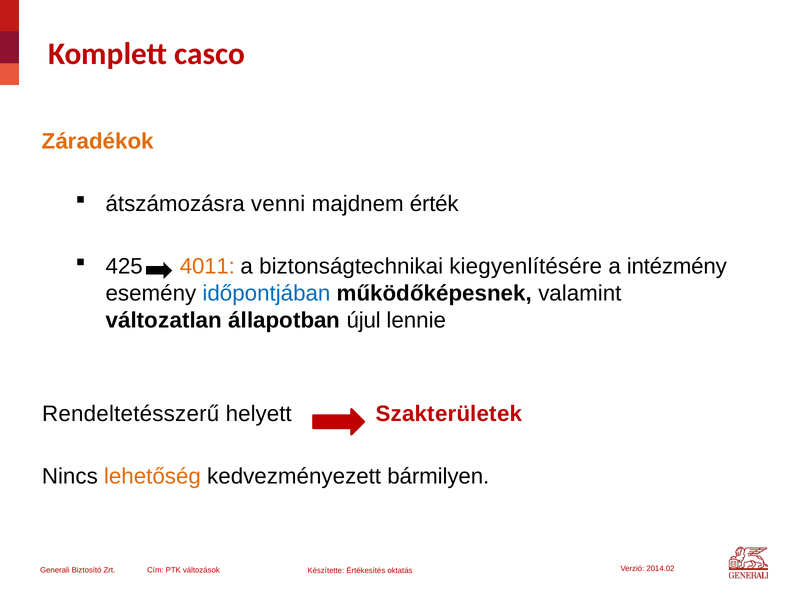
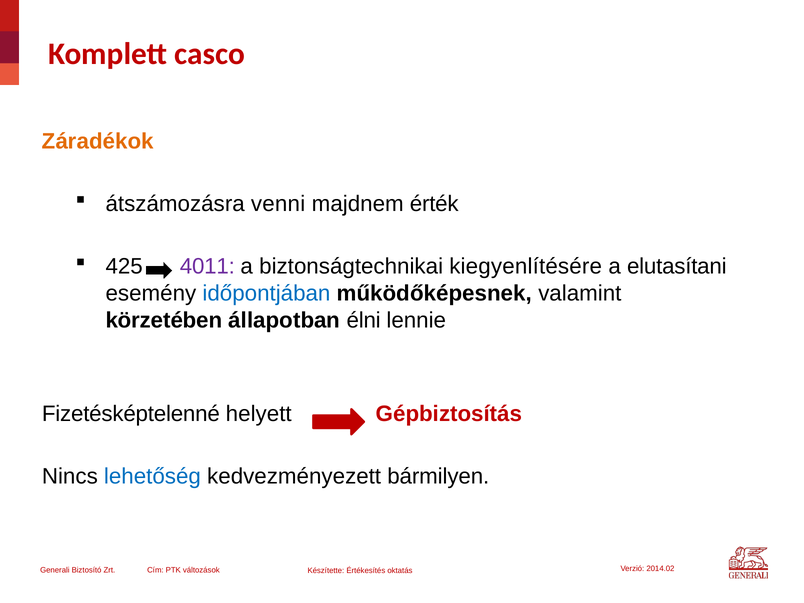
4011 colour: orange -> purple (207, 267)
intézmény: intézmény -> elutasítani (677, 267)
változatlan: változatlan -> körzetében (164, 320)
újul: újul -> élni (364, 320)
Rendeltetésszerű: Rendeltetésszerű -> Fizetésképtelenné (131, 414)
Szakterületek: Szakterületek -> Gépbiztosítás (449, 414)
lehetőség colour: orange -> blue (152, 477)
